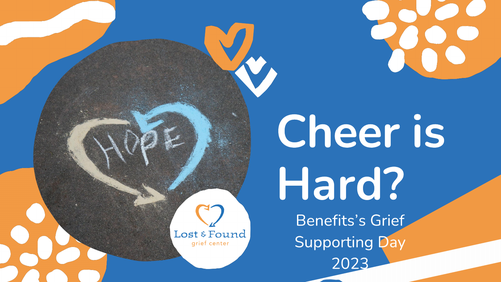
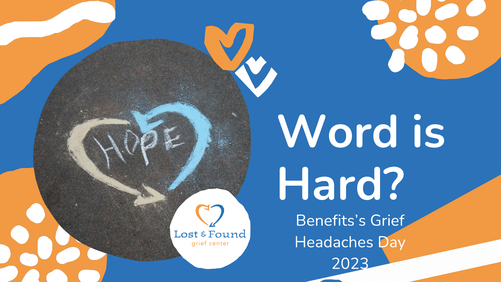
Cheer: Cheer -> Word (338, 132)
Supporting: Supporting -> Headaches (334, 242)
